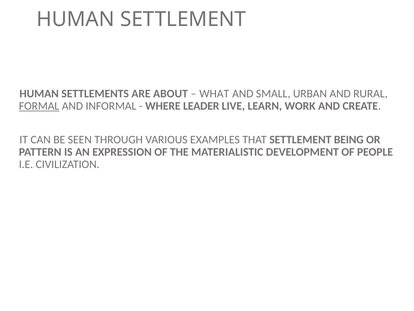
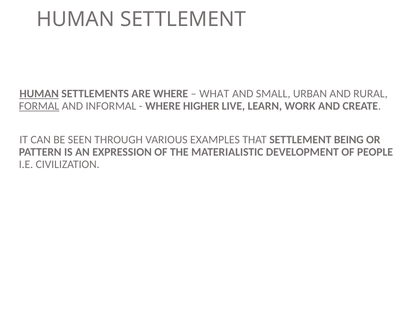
HUMAN underline: none -> present (39, 93)
ARE ABOUT: ABOUT -> WHERE (171, 93)
LEADER: LEADER -> HIGHER (201, 106)
